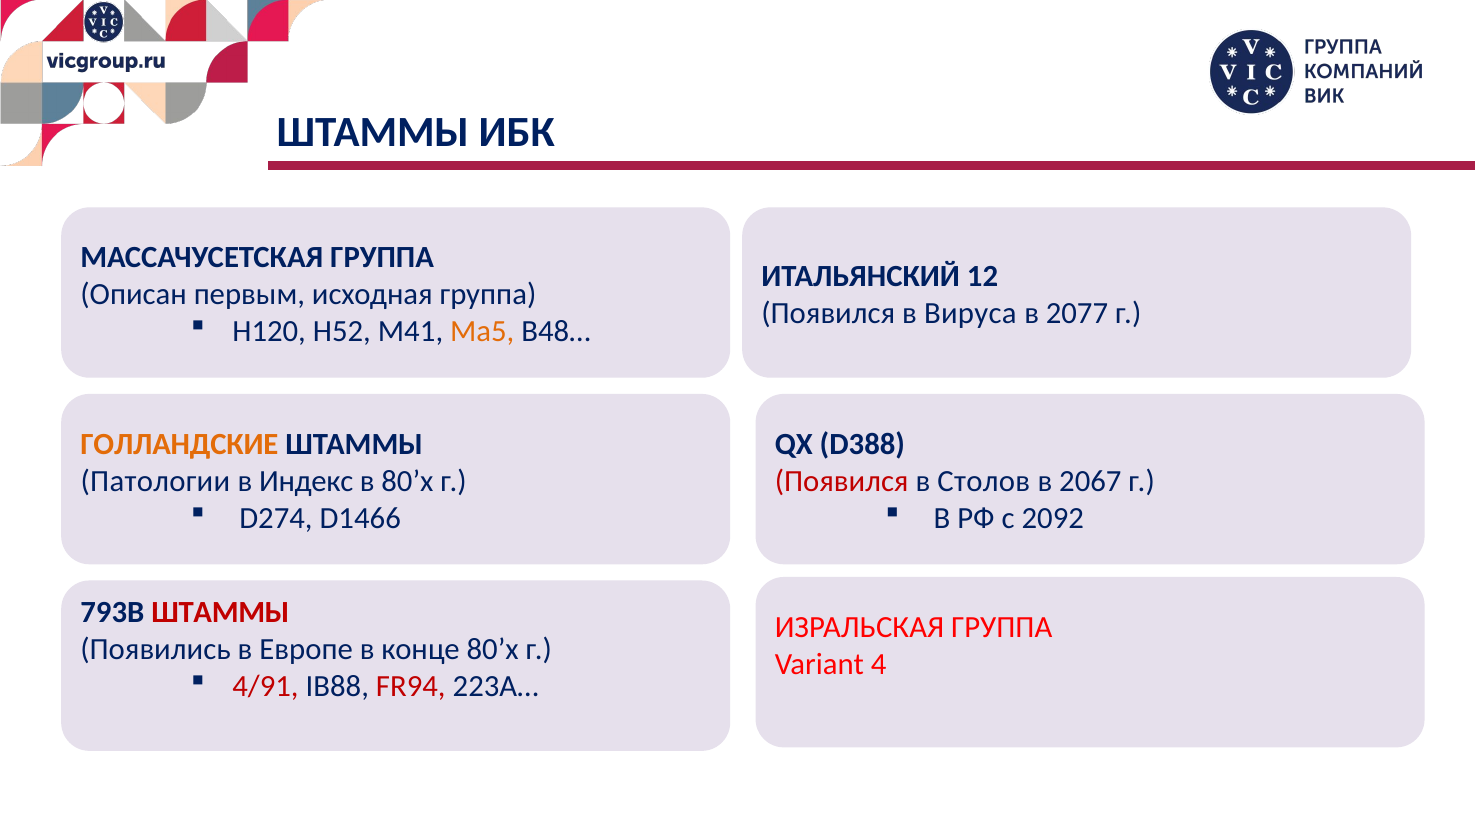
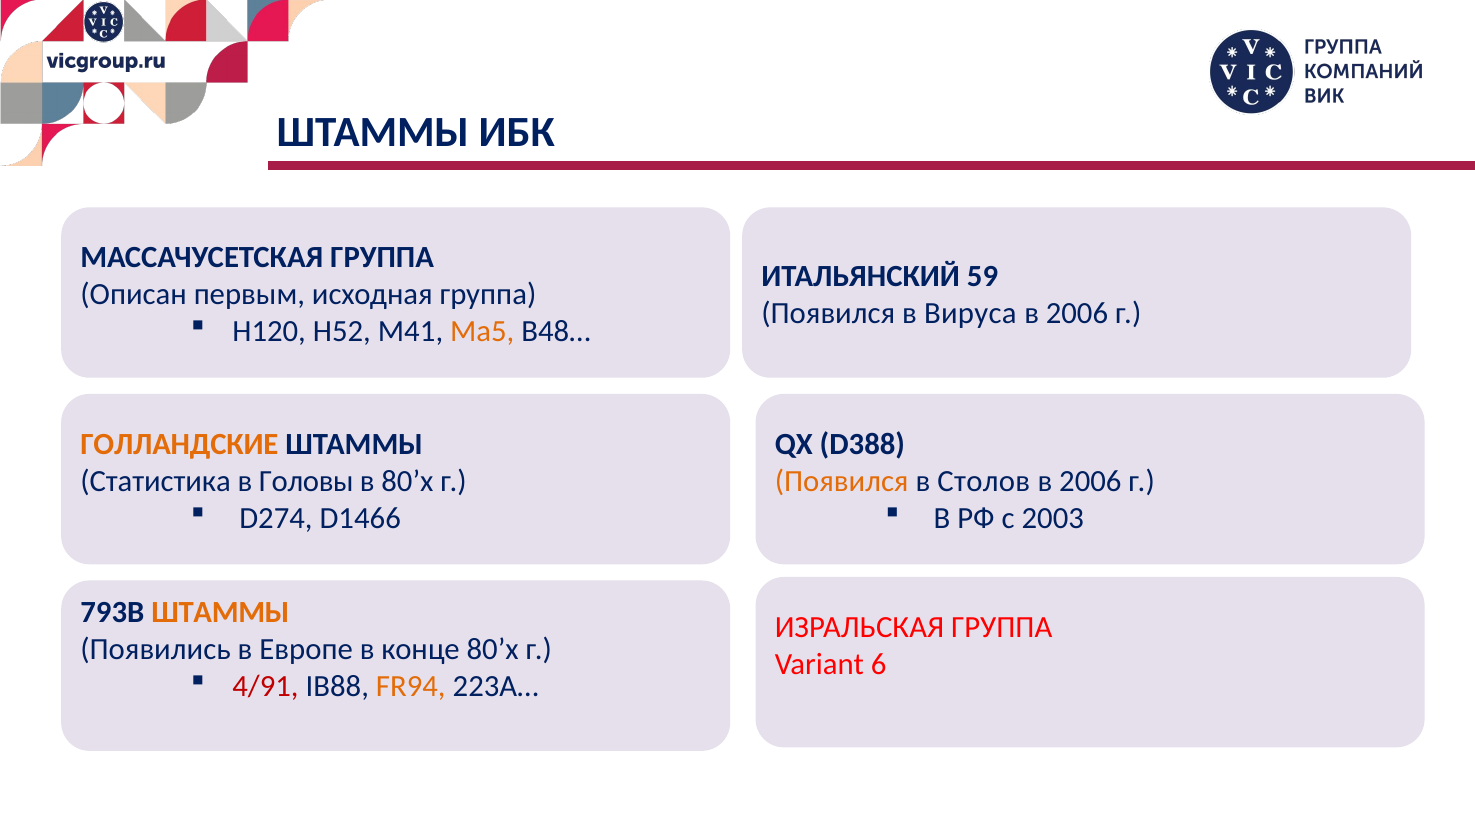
12: 12 -> 59 (983, 276)
2077: 2077 -> 2006 (1077, 313)
Патологии: Патологии -> Статистика (156, 481)
Индекс: Индекс -> Головы (306, 481)
Появился colour: red -> orange (842, 481)
2067: 2067 -> 2006 (1090, 481)
2092: 2092 -> 2003 (1053, 518)
ШТАММЫ colour: red -> orange (220, 612)
4: 4 -> 6 (879, 664)
FR94 colour: red -> orange (411, 686)
